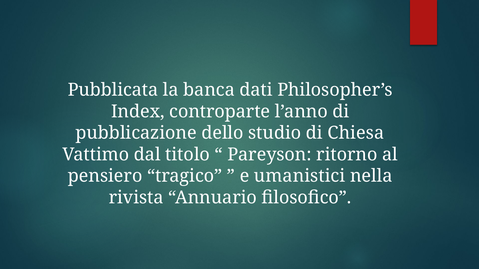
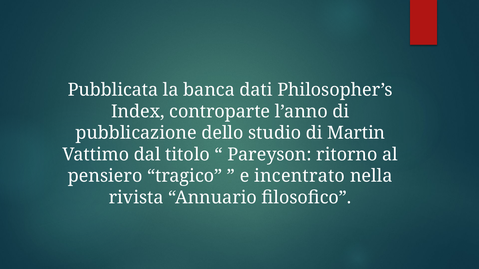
Chiesa: Chiesa -> Martin (356, 133)
umanistici: umanistici -> incentrato (300, 176)
